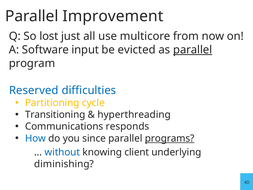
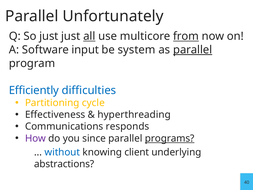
Improvement: Improvement -> Unfortunately (113, 16)
So lost: lost -> just (49, 36)
all underline: none -> present (89, 36)
from underline: none -> present (186, 36)
evicted: evicted -> system (137, 50)
Reserved: Reserved -> Efficiently (34, 90)
Transitioning: Transitioning -> Effectiveness (55, 115)
How colour: blue -> purple (35, 138)
diminishing: diminishing -> abstractions (64, 164)
